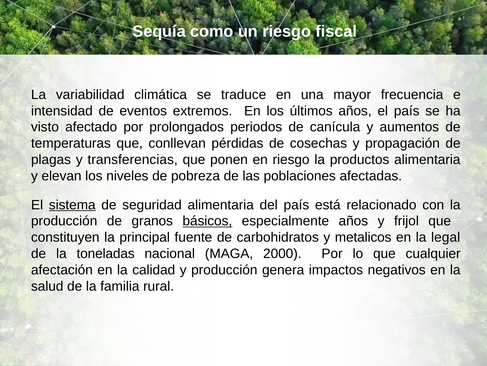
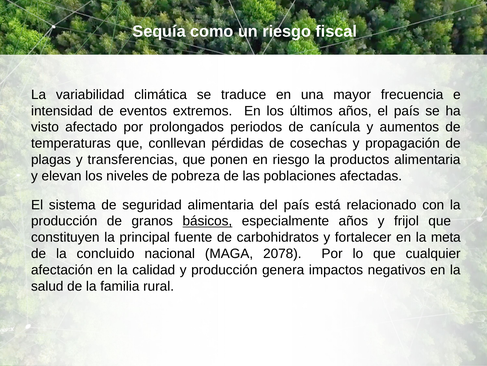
sistema underline: present -> none (72, 204)
metalicos: metalicos -> fortalecer (363, 237)
legal: legal -> meta (446, 237)
toneladas: toneladas -> concluido (106, 253)
2000: 2000 -> 2078 (282, 253)
